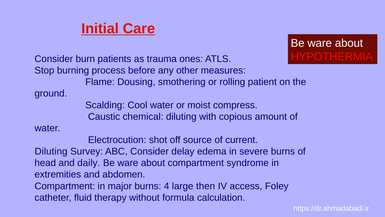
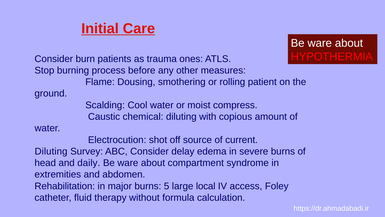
Compartment: Compartment -> Rehabilitation (65, 186)
4: 4 -> 5 (167, 186)
then: then -> local (206, 186)
